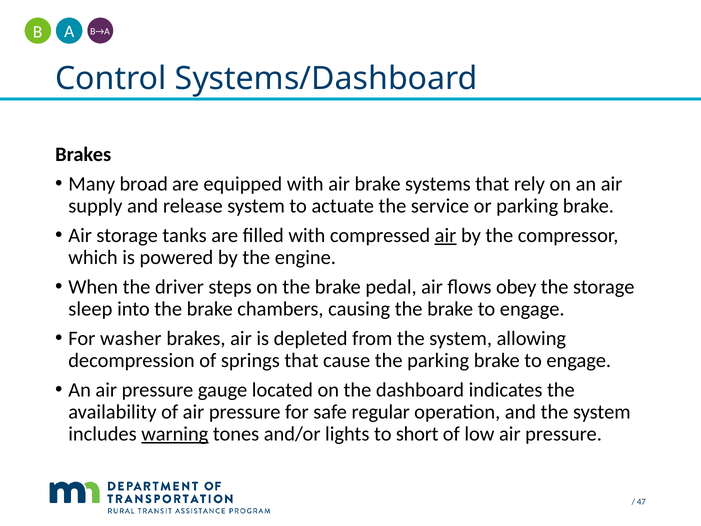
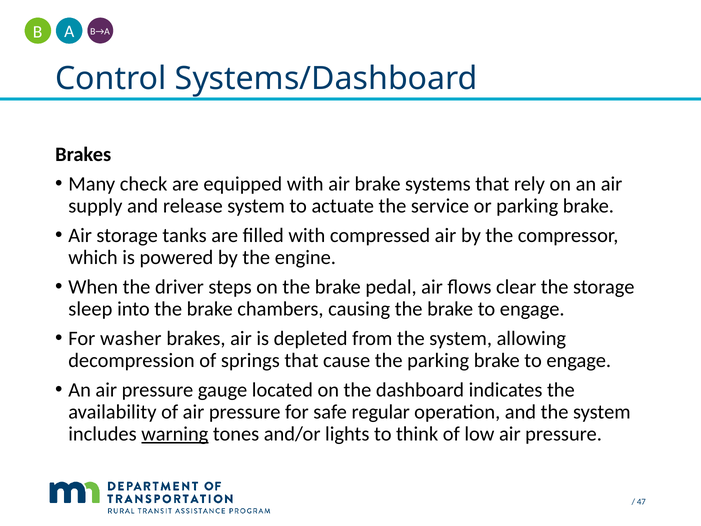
broad: broad -> check (144, 184)
air underline: present -> none (446, 235)
obey: obey -> clear (516, 287)
short: short -> think (417, 434)
